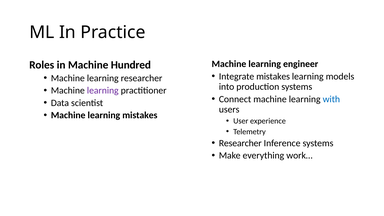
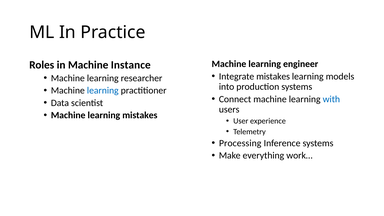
Hundred: Hundred -> Instance (131, 65)
learning colour: purple -> blue (103, 90)
Researcher: Researcher -> Processing (240, 143)
